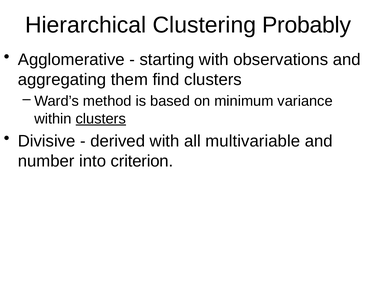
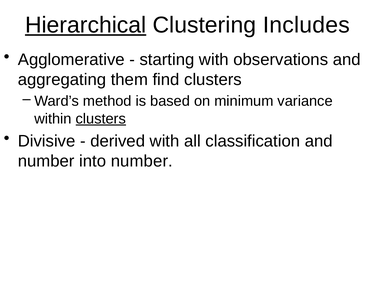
Hierarchical underline: none -> present (86, 25)
Probably: Probably -> Includes (306, 25)
multivariable: multivariable -> classification (253, 141)
into criterion: criterion -> number (142, 161)
